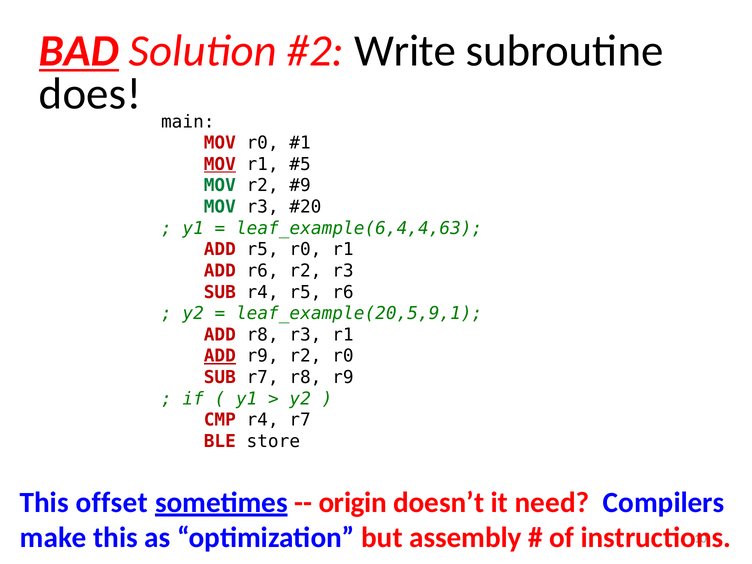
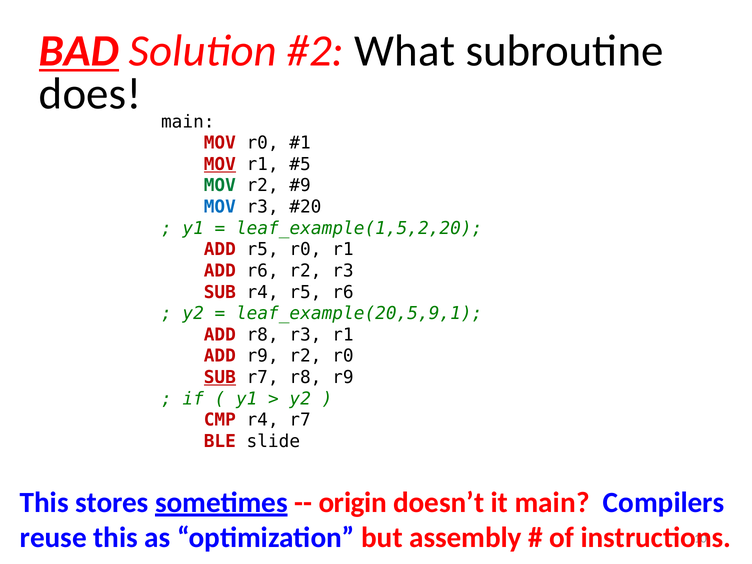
Write: Write -> What (405, 51)
MOV colour: green -> blue (220, 207)
leaf_example(6,4,4,63: leaf_example(6,4,4,63 -> leaf_example(1,5,2,20 (359, 228)
ADD underline: present -> none (220, 356)
SUB underline: none -> present (220, 377)
store: store -> slide (273, 441)
offset: offset -> stores (112, 503)
it need: need -> main (552, 503)
make: make -> reuse (53, 538)
